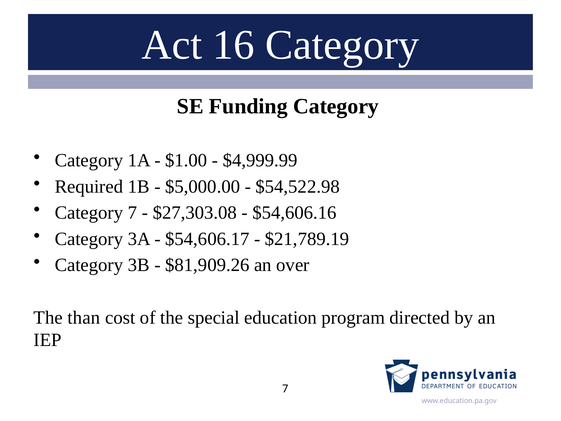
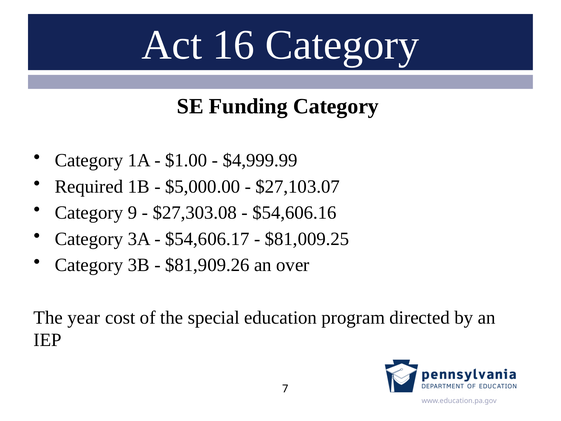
$54,522.98: $54,522.98 -> $27,103.07 (298, 186)
Category 7: 7 -> 9 (133, 213)
$21,789.19: $21,789.19 -> $81,009.25 (307, 239)
than: than -> year (84, 317)
